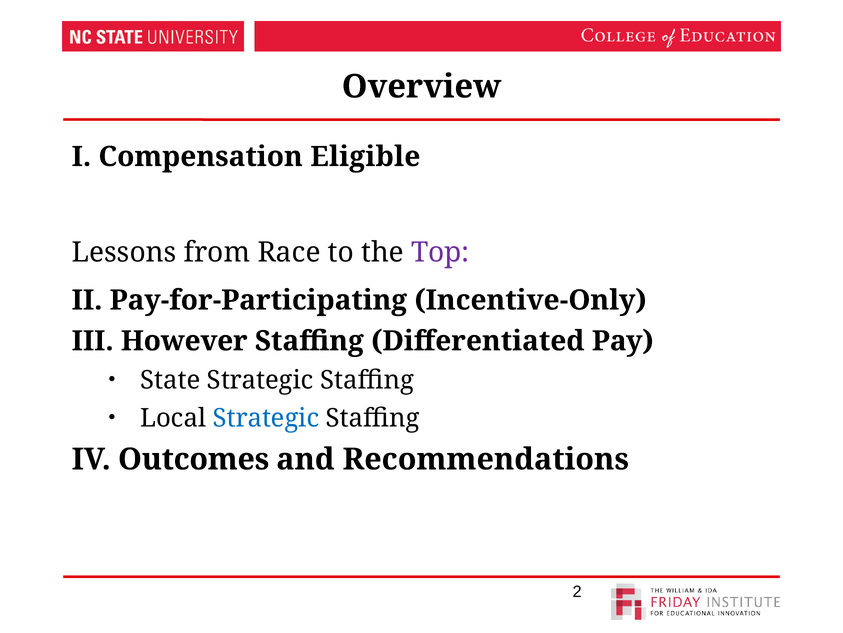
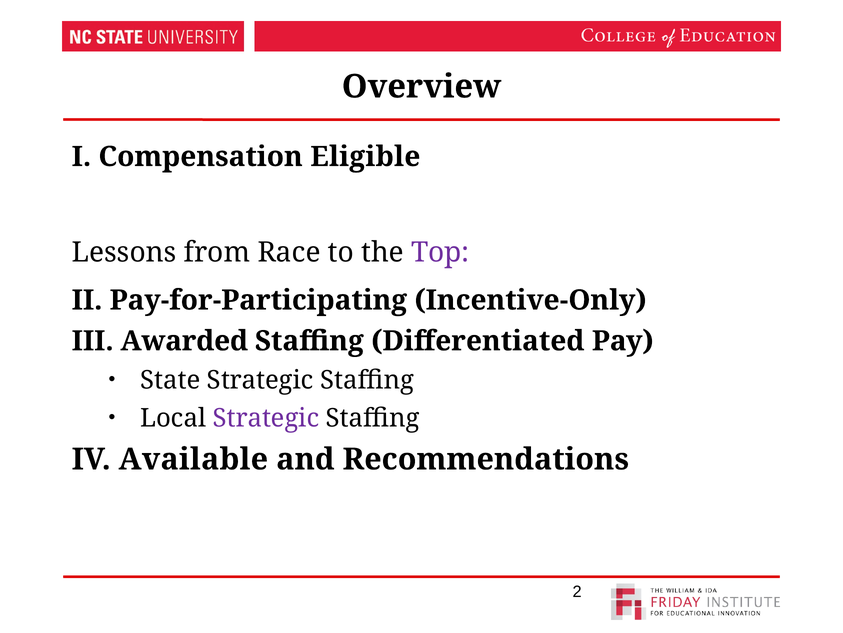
However: However -> Awarded (184, 341)
Strategic colour: blue -> purple (266, 418)
Outcomes: Outcomes -> Available (193, 459)
